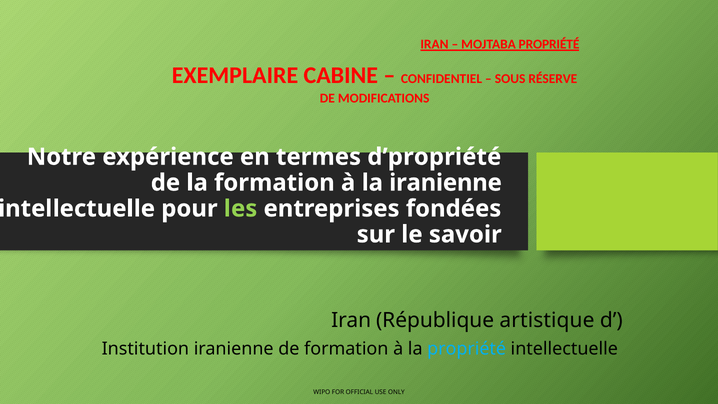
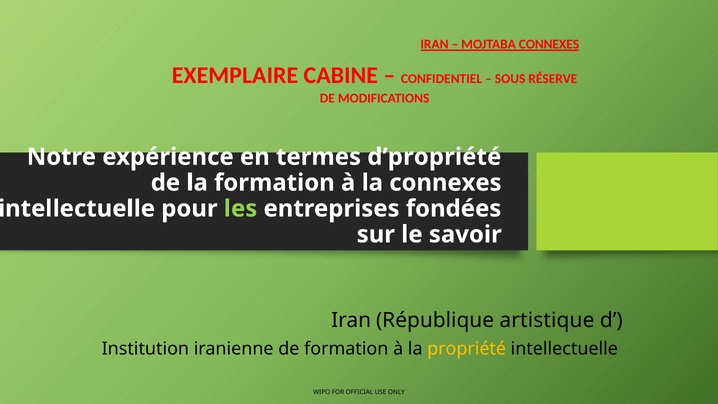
MOJTABA PROPRIÉTÉ: PROPRIÉTÉ -> CONNEXES (549, 44)
la iranienne: iranienne -> connexes (445, 183)
propriété colour: light blue -> yellow (467, 349)
